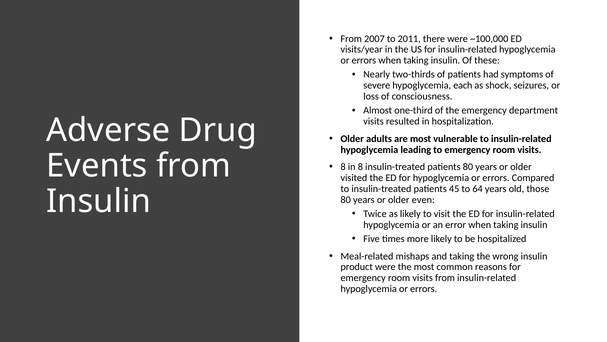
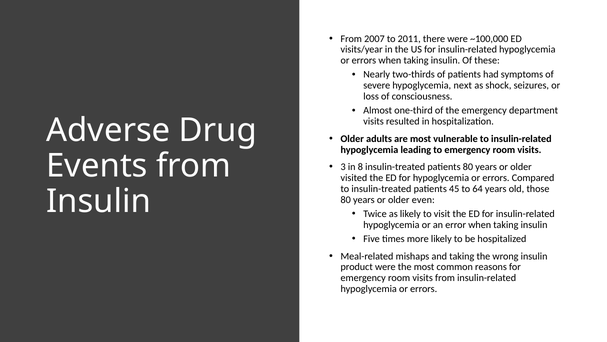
each: each -> next (463, 85)
8: 8 -> 3 (343, 167)
